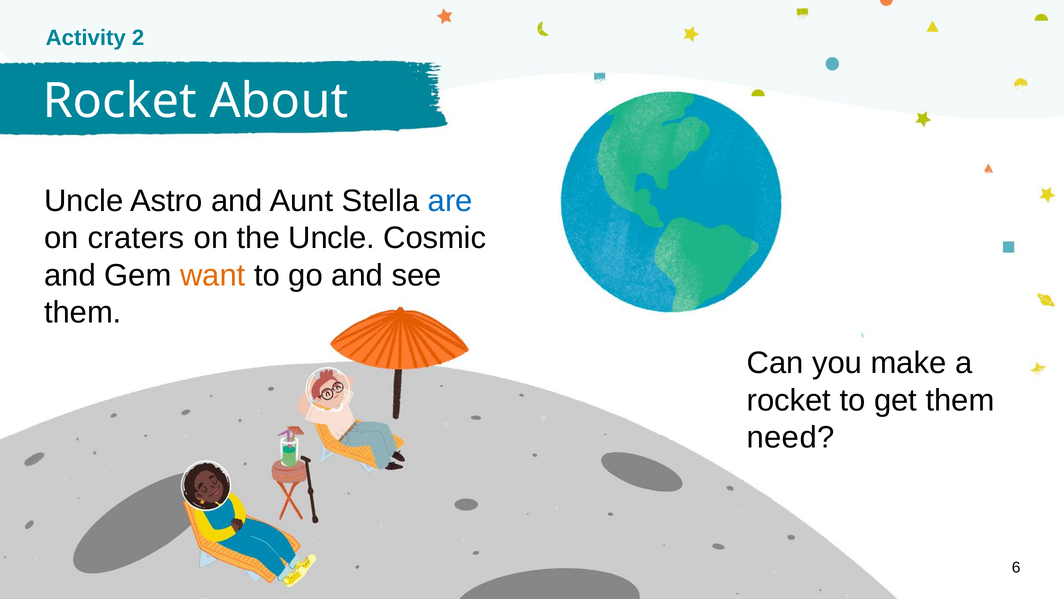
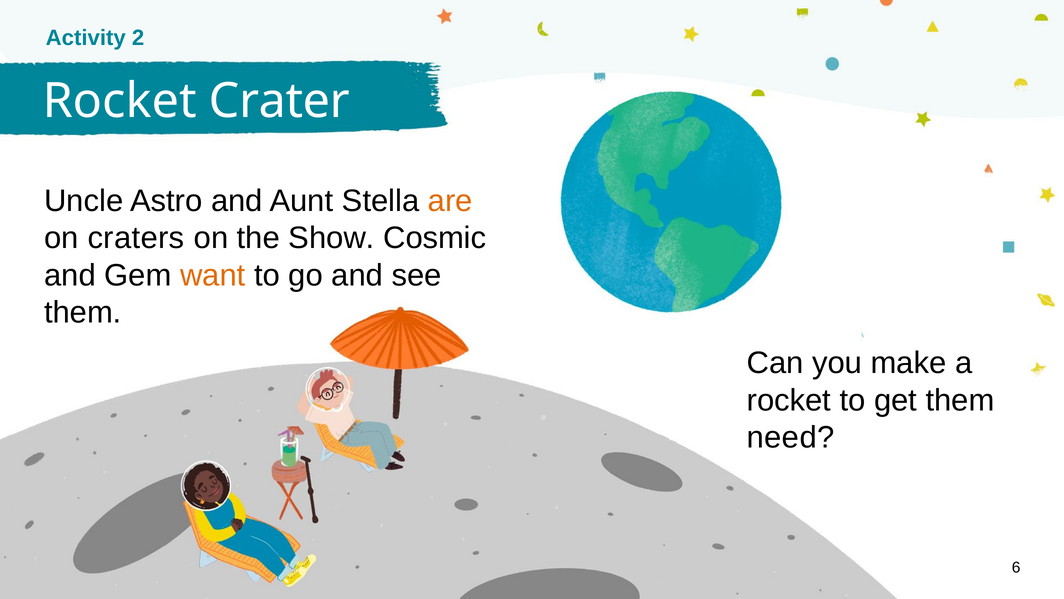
About: About -> Crater (279, 101)
are colour: blue -> orange (450, 201)
the Uncle: Uncle -> Show (331, 238)
